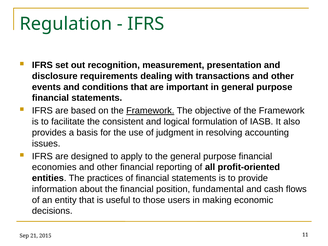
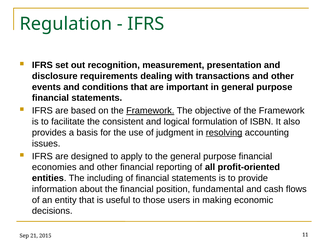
IASB: IASB -> ISBN (262, 122)
resolving underline: none -> present (224, 133)
practices: practices -> including (105, 178)
